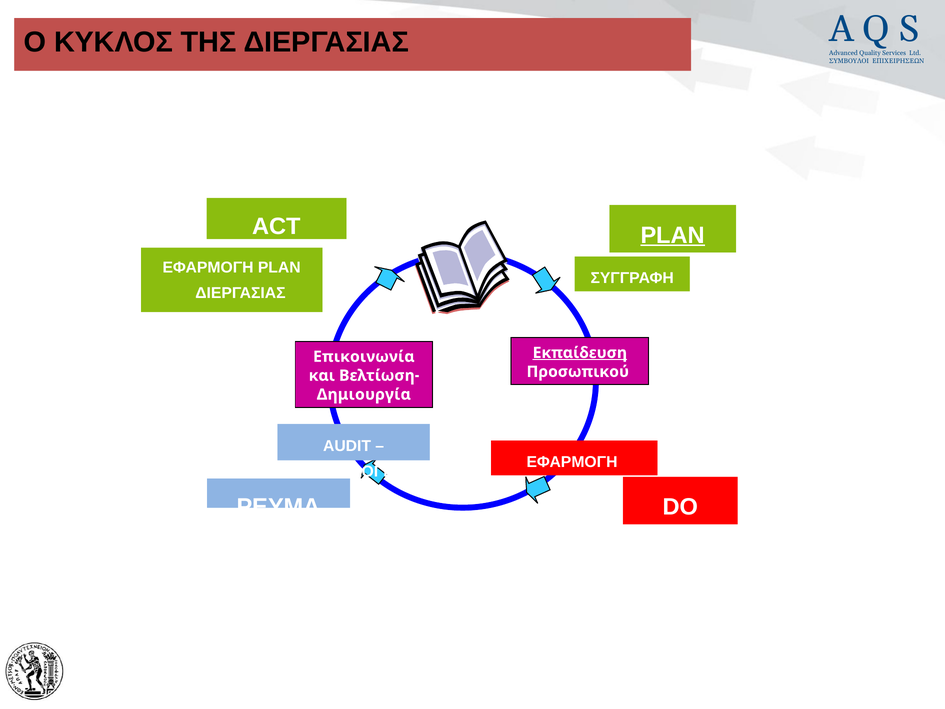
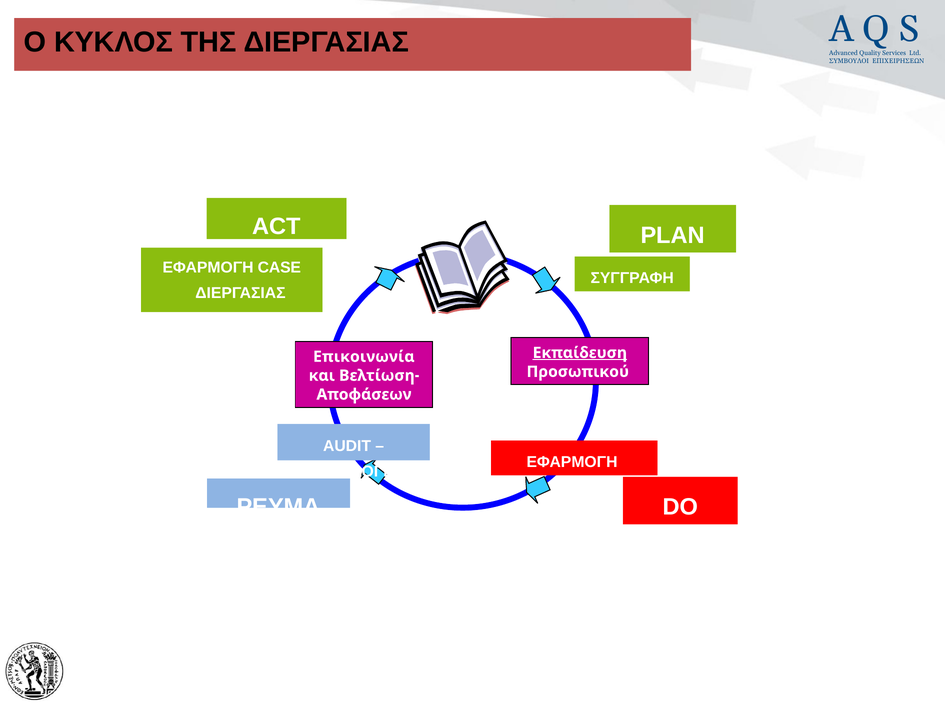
PLAN underline: present -> none (673, 235)
ΕΦΑΡΜΟΓΗ PLAN: PLAN -> CASE (279, 267)
Δημιουργία: Δημιουργία -> Αποφάσεων (364, 394)
